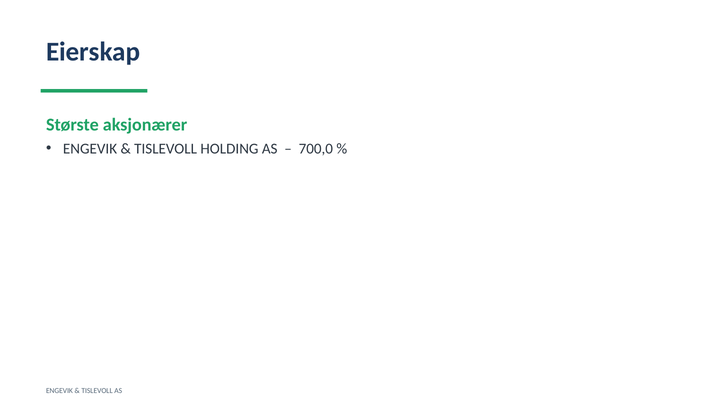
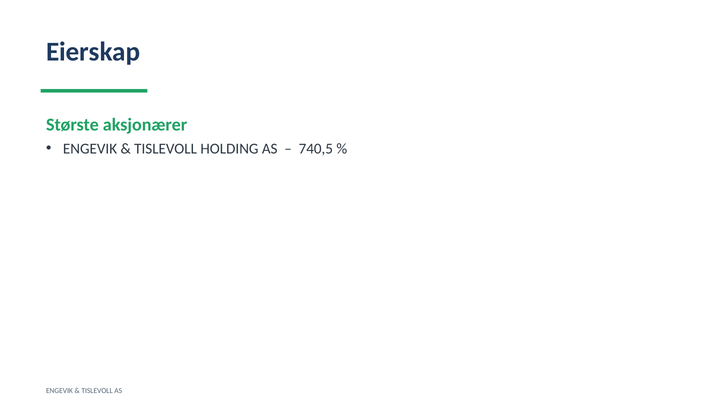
700,0: 700,0 -> 740,5 (316, 149)
